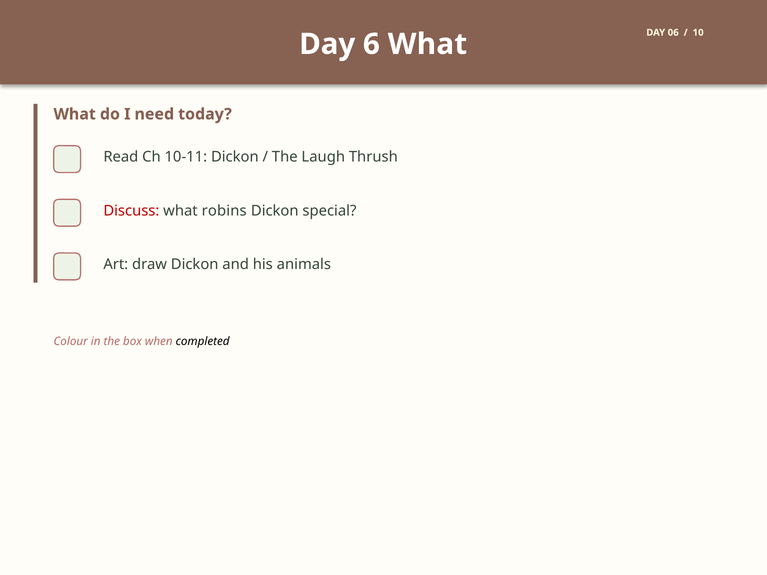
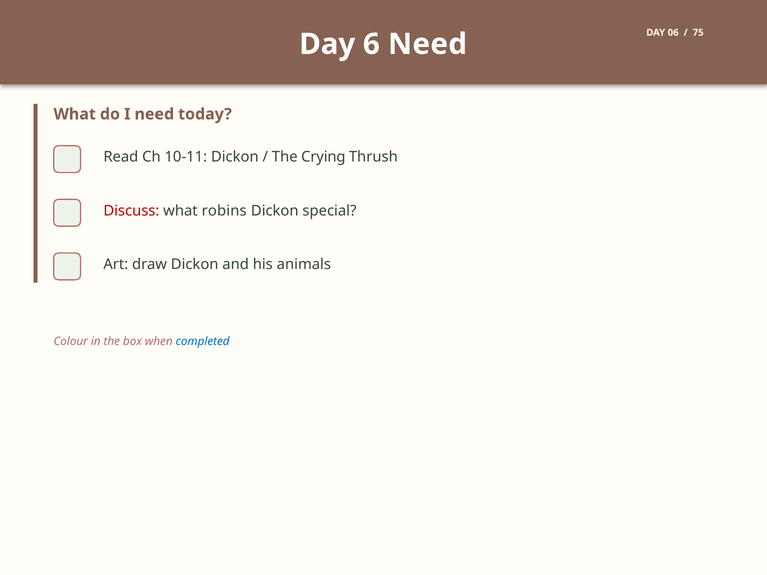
10: 10 -> 75 (698, 33)
6 What: What -> Need (428, 44)
Laugh: Laugh -> Crying (323, 157)
completed colour: black -> blue (203, 341)
